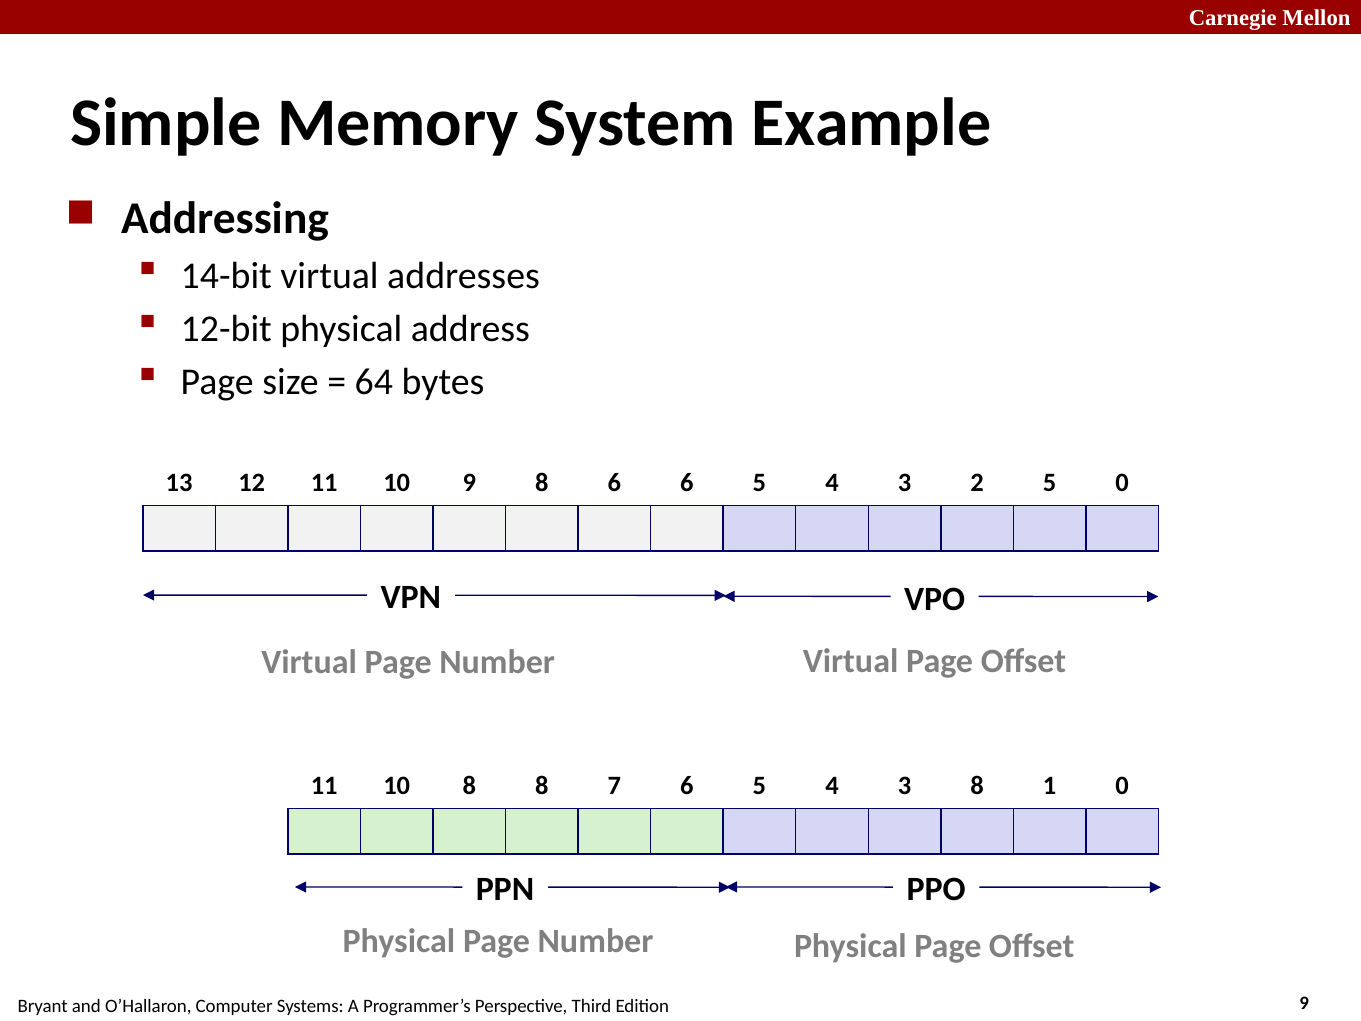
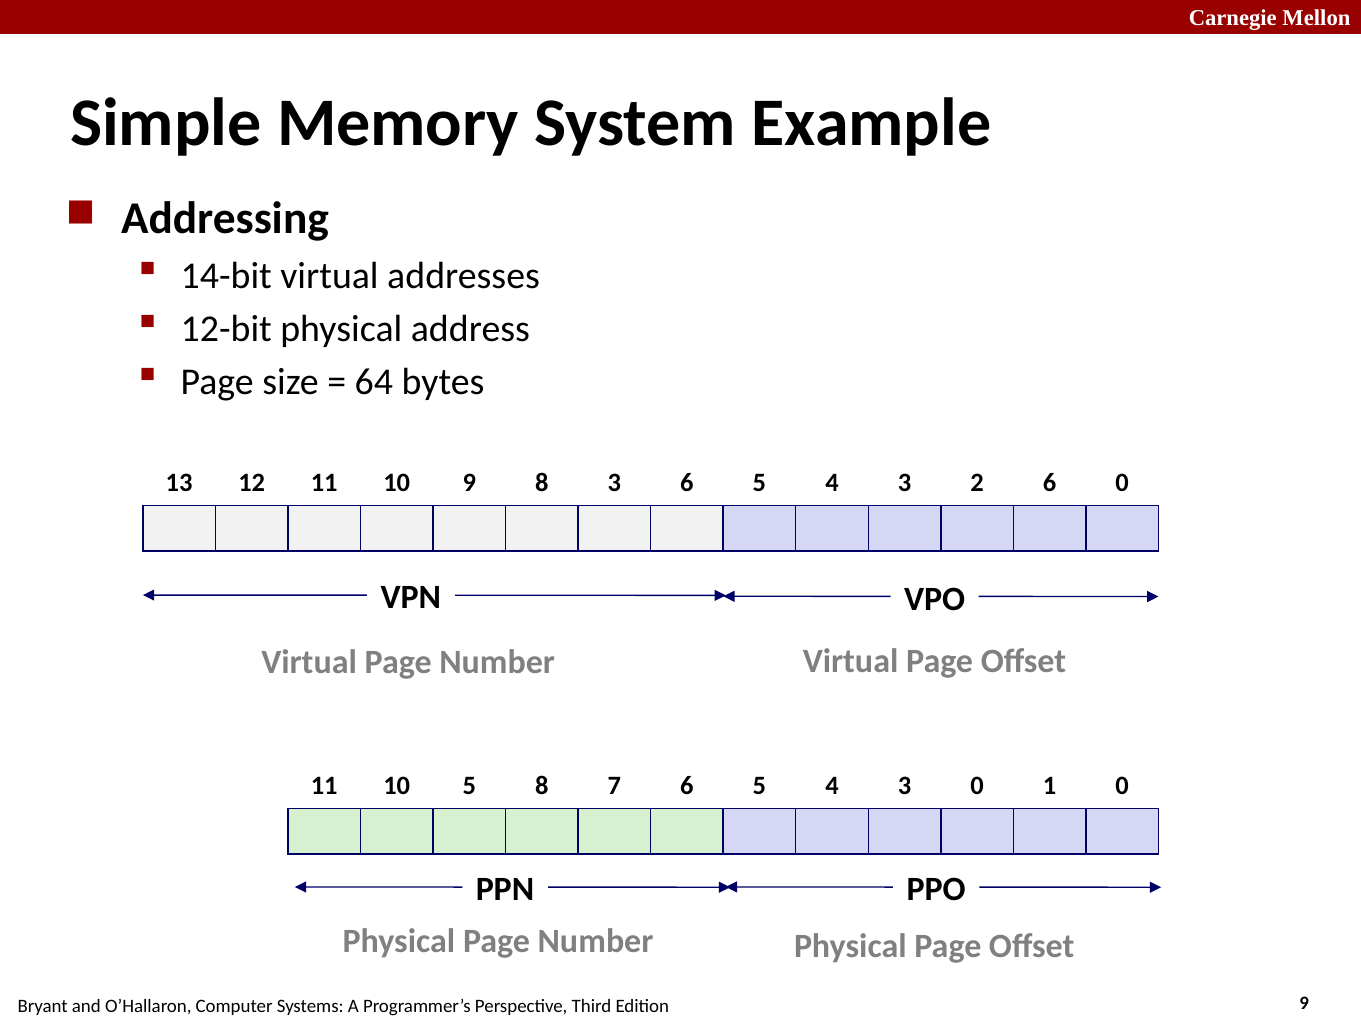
8 6: 6 -> 3 (614, 482)
2 5: 5 -> 6 (1050, 482)
10 8: 8 -> 5 (469, 785)
3 8: 8 -> 0 (977, 785)
